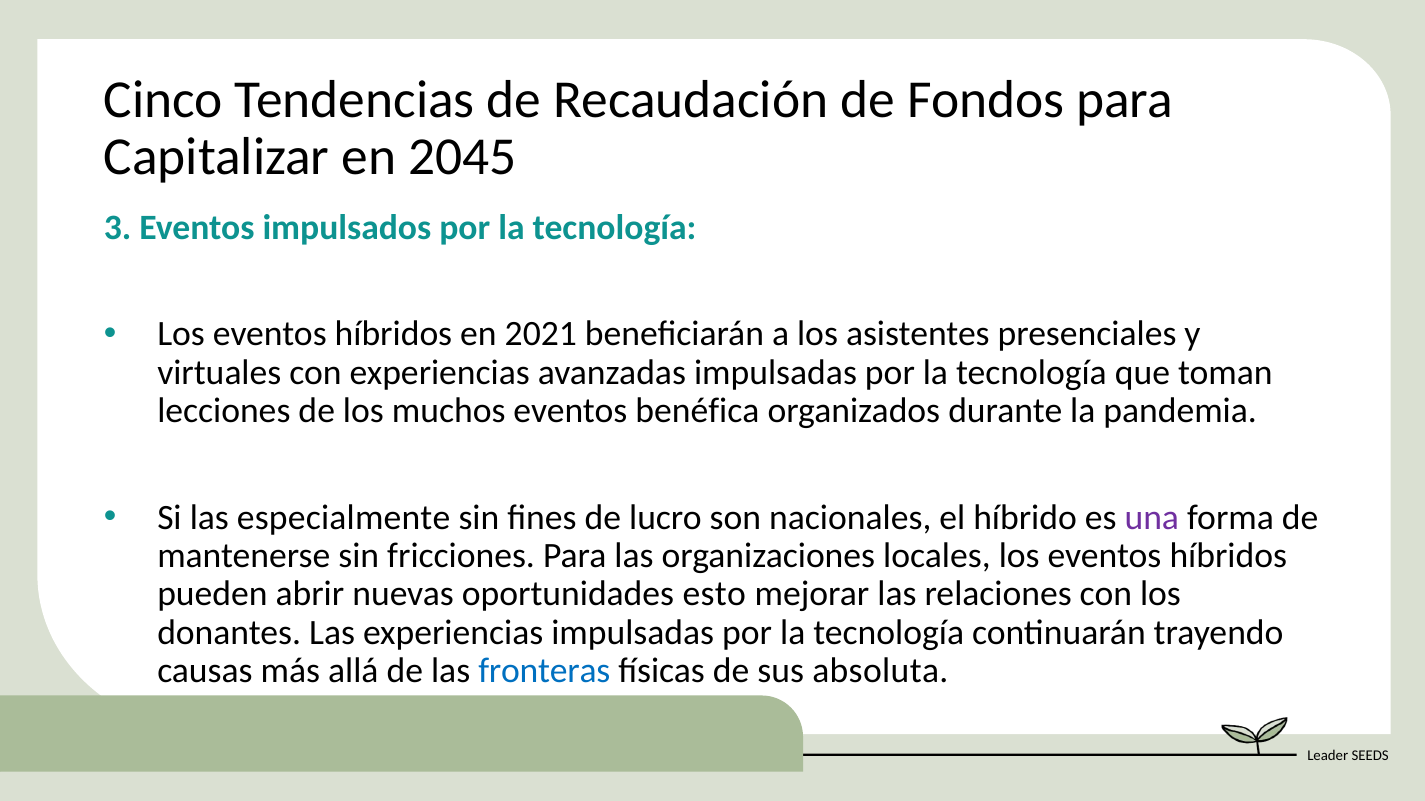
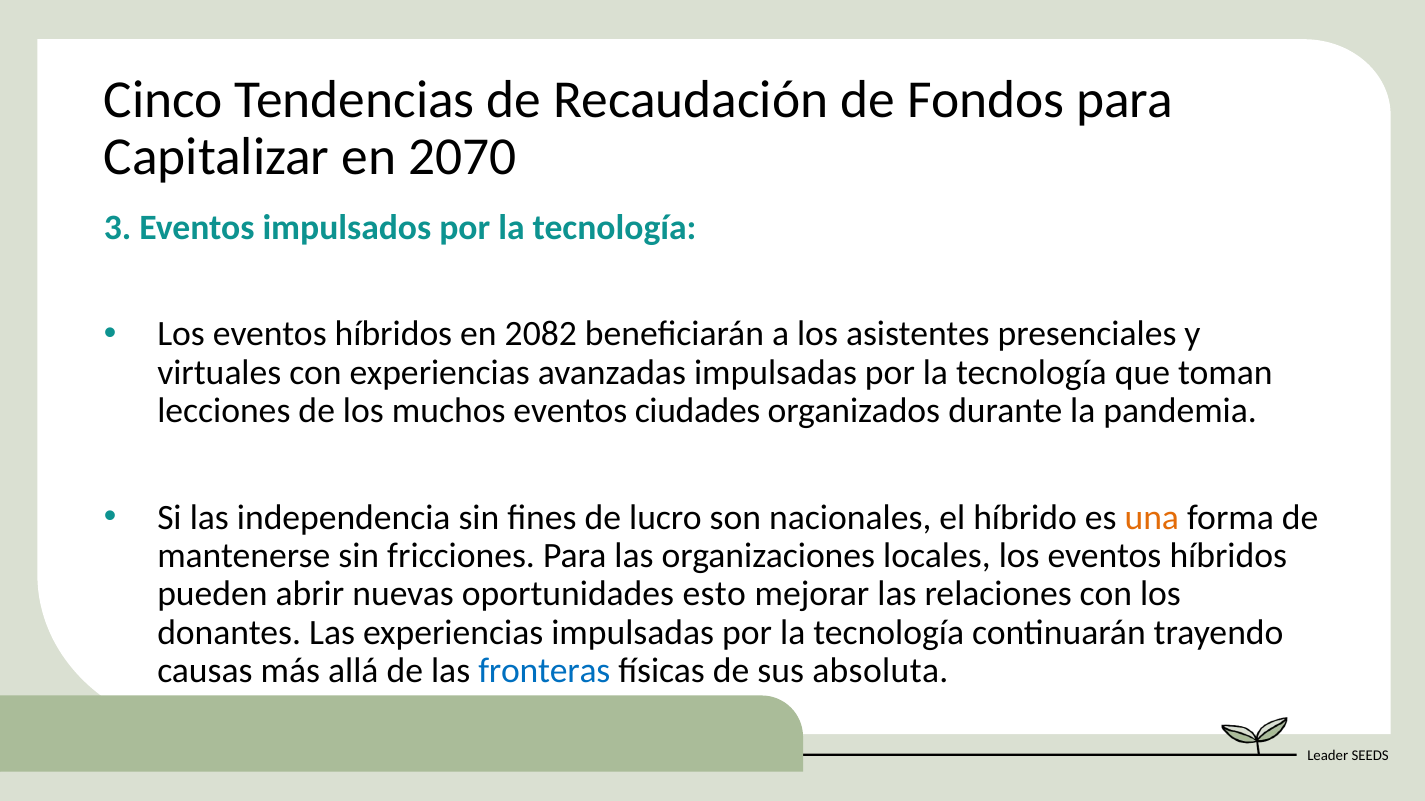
2045: 2045 -> 2070 (462, 157)
2021: 2021 -> 2082 (541, 334)
benéfica: benéfica -> ciudades (698, 411)
especialmente: especialmente -> independencia (344, 518)
una colour: purple -> orange (1152, 518)
